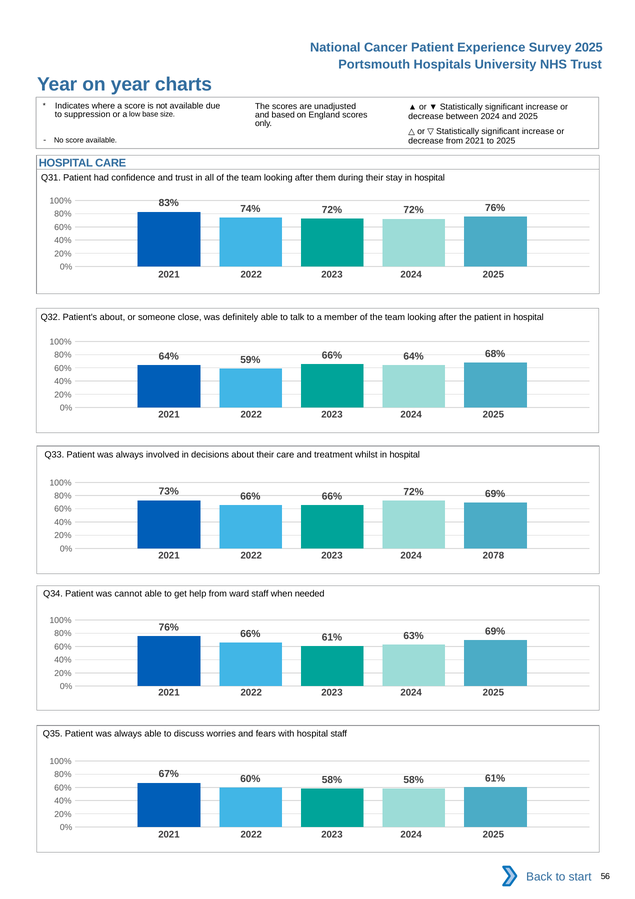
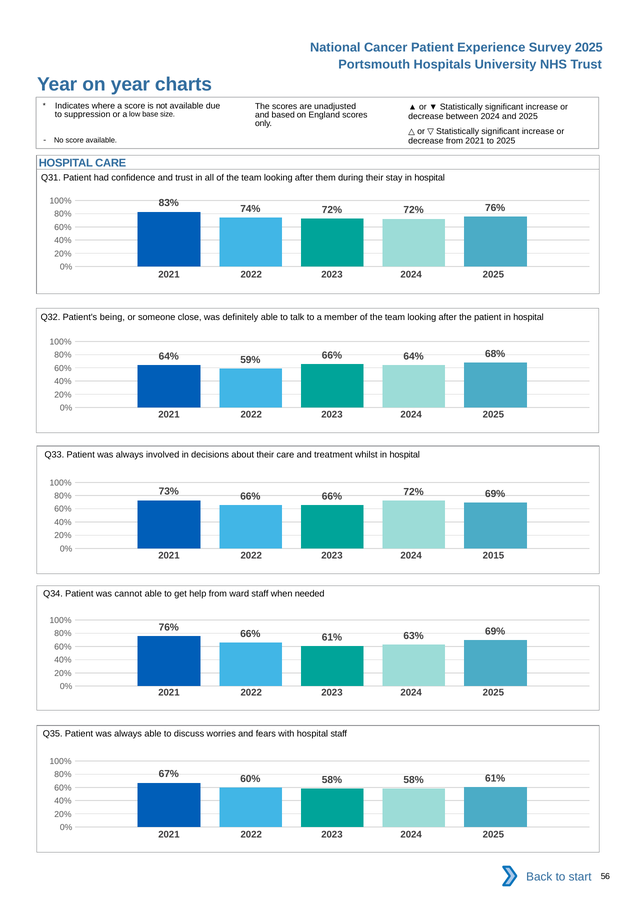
Patient's about: about -> being (112, 317)
2078: 2078 -> 2015 (493, 555)
